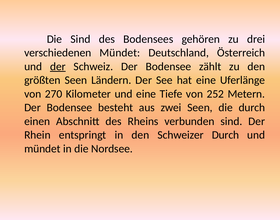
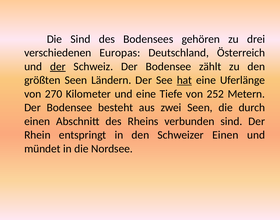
verschiedenen Mündet: Mündet -> Europas (120, 53)
hat underline: none -> present (184, 80)
Schweizer Durch: Durch -> Einen (225, 135)
